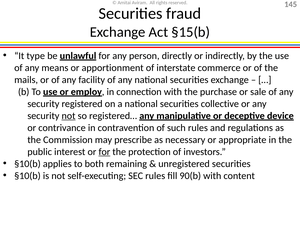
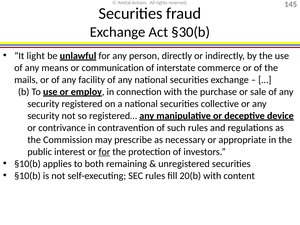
§15(b: §15(b -> §30(b (191, 32)
type: type -> light (36, 56)
apportionment: apportionment -> communication (113, 68)
not underline: present -> none (69, 116)
90(b: 90(b -> 20(b (190, 176)
